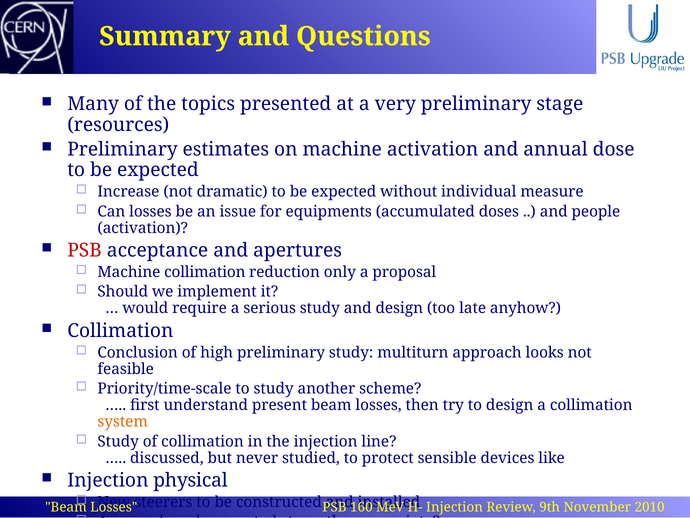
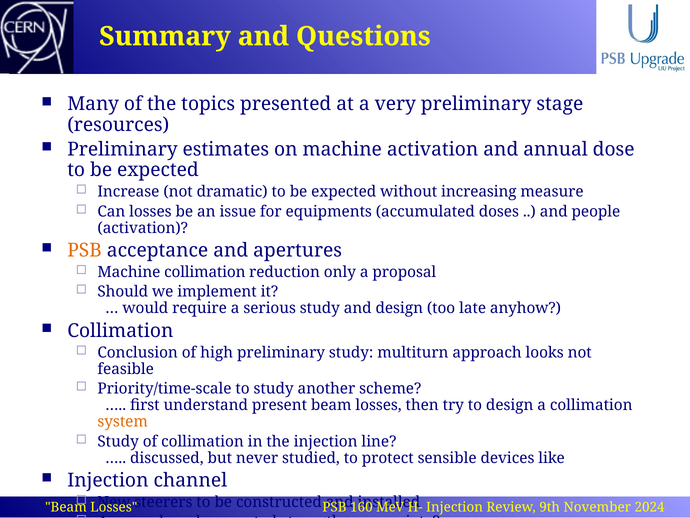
individual: individual -> increasing (479, 192)
PSB colour: red -> orange (85, 250)
physical: physical -> channel (190, 480)
2010: 2010 -> 2024 (650, 507)
